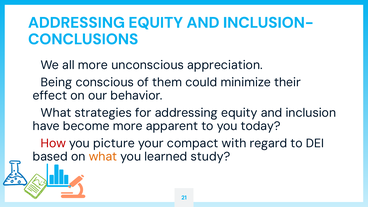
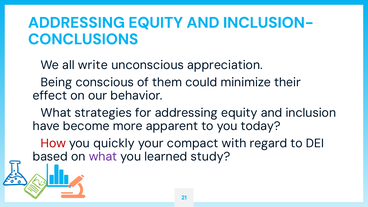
all more: more -> write (93, 65)
picture: picture -> quickly (114, 143)
what colour: orange -> purple (103, 157)
